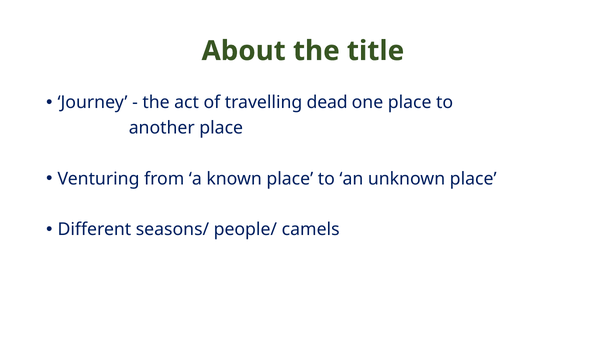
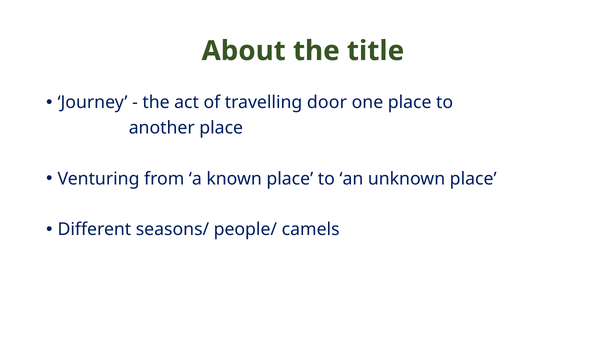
dead: dead -> door (327, 102)
